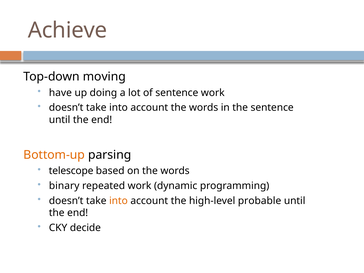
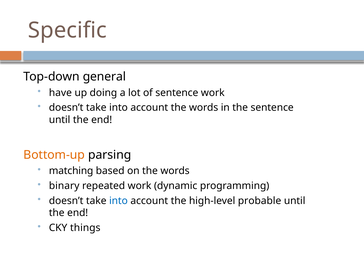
Achieve: Achieve -> Specific (67, 30)
moving: moving -> general (104, 77)
telescope: telescope -> matching (71, 171)
into colour: orange -> blue (118, 201)
decide: decide -> things (85, 228)
